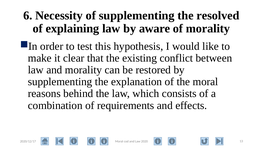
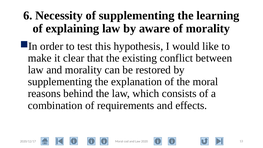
resolved: resolved -> learning (218, 16)
